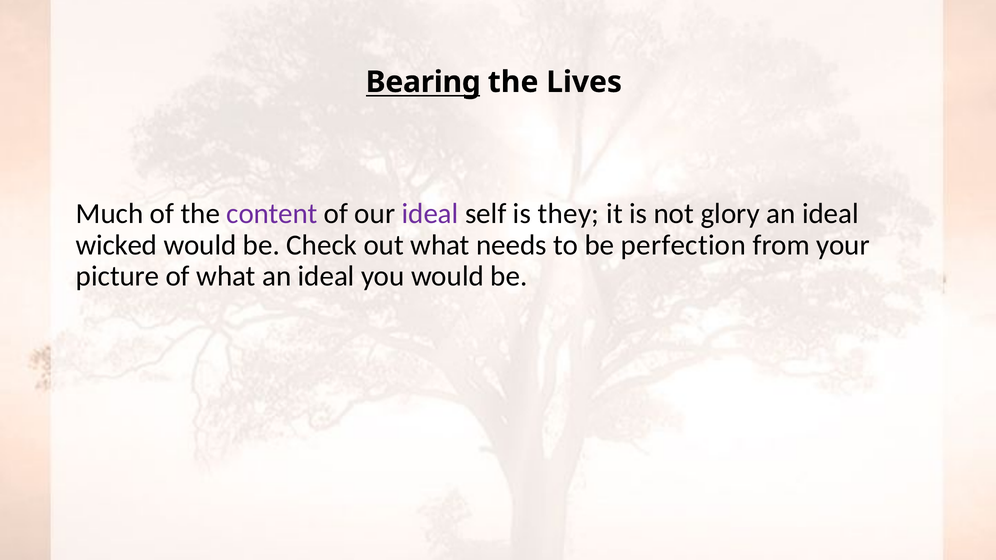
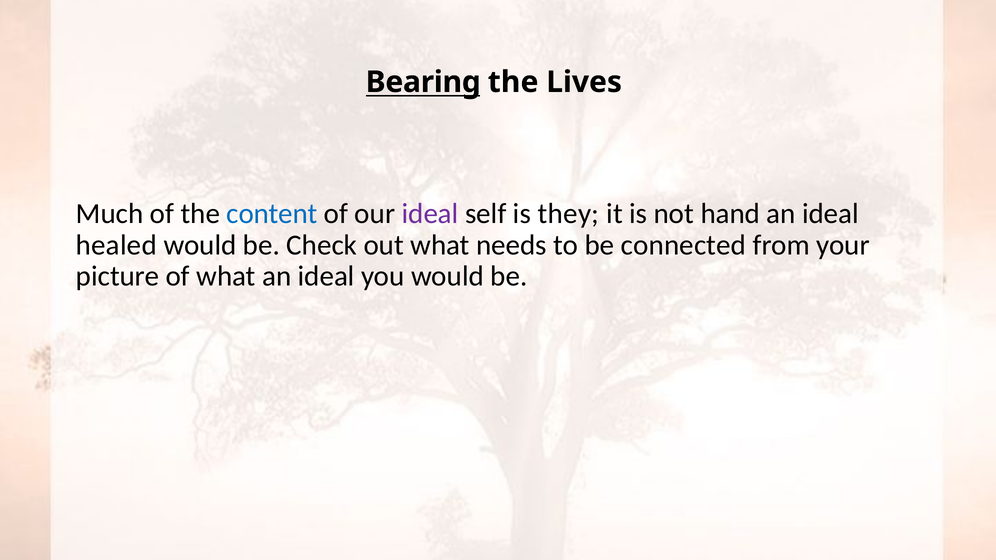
content colour: purple -> blue (272, 214)
glory: glory -> hand (730, 214)
wicked: wicked -> healed (116, 245)
perfection: perfection -> connected (683, 245)
